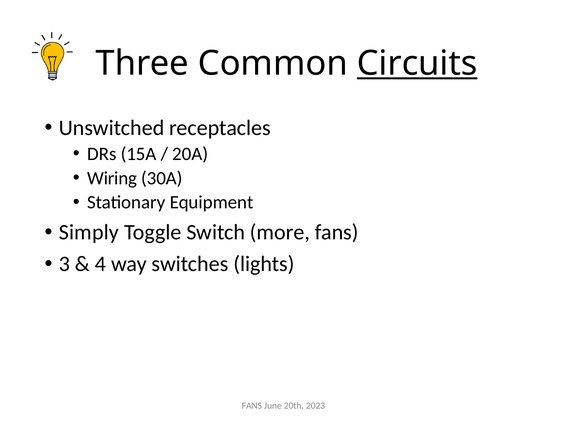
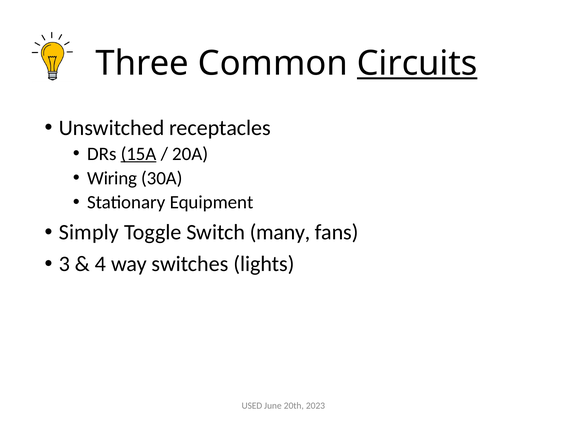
15A underline: none -> present (139, 154)
more: more -> many (280, 233)
FANS: FANS -> USED (252, 406)
